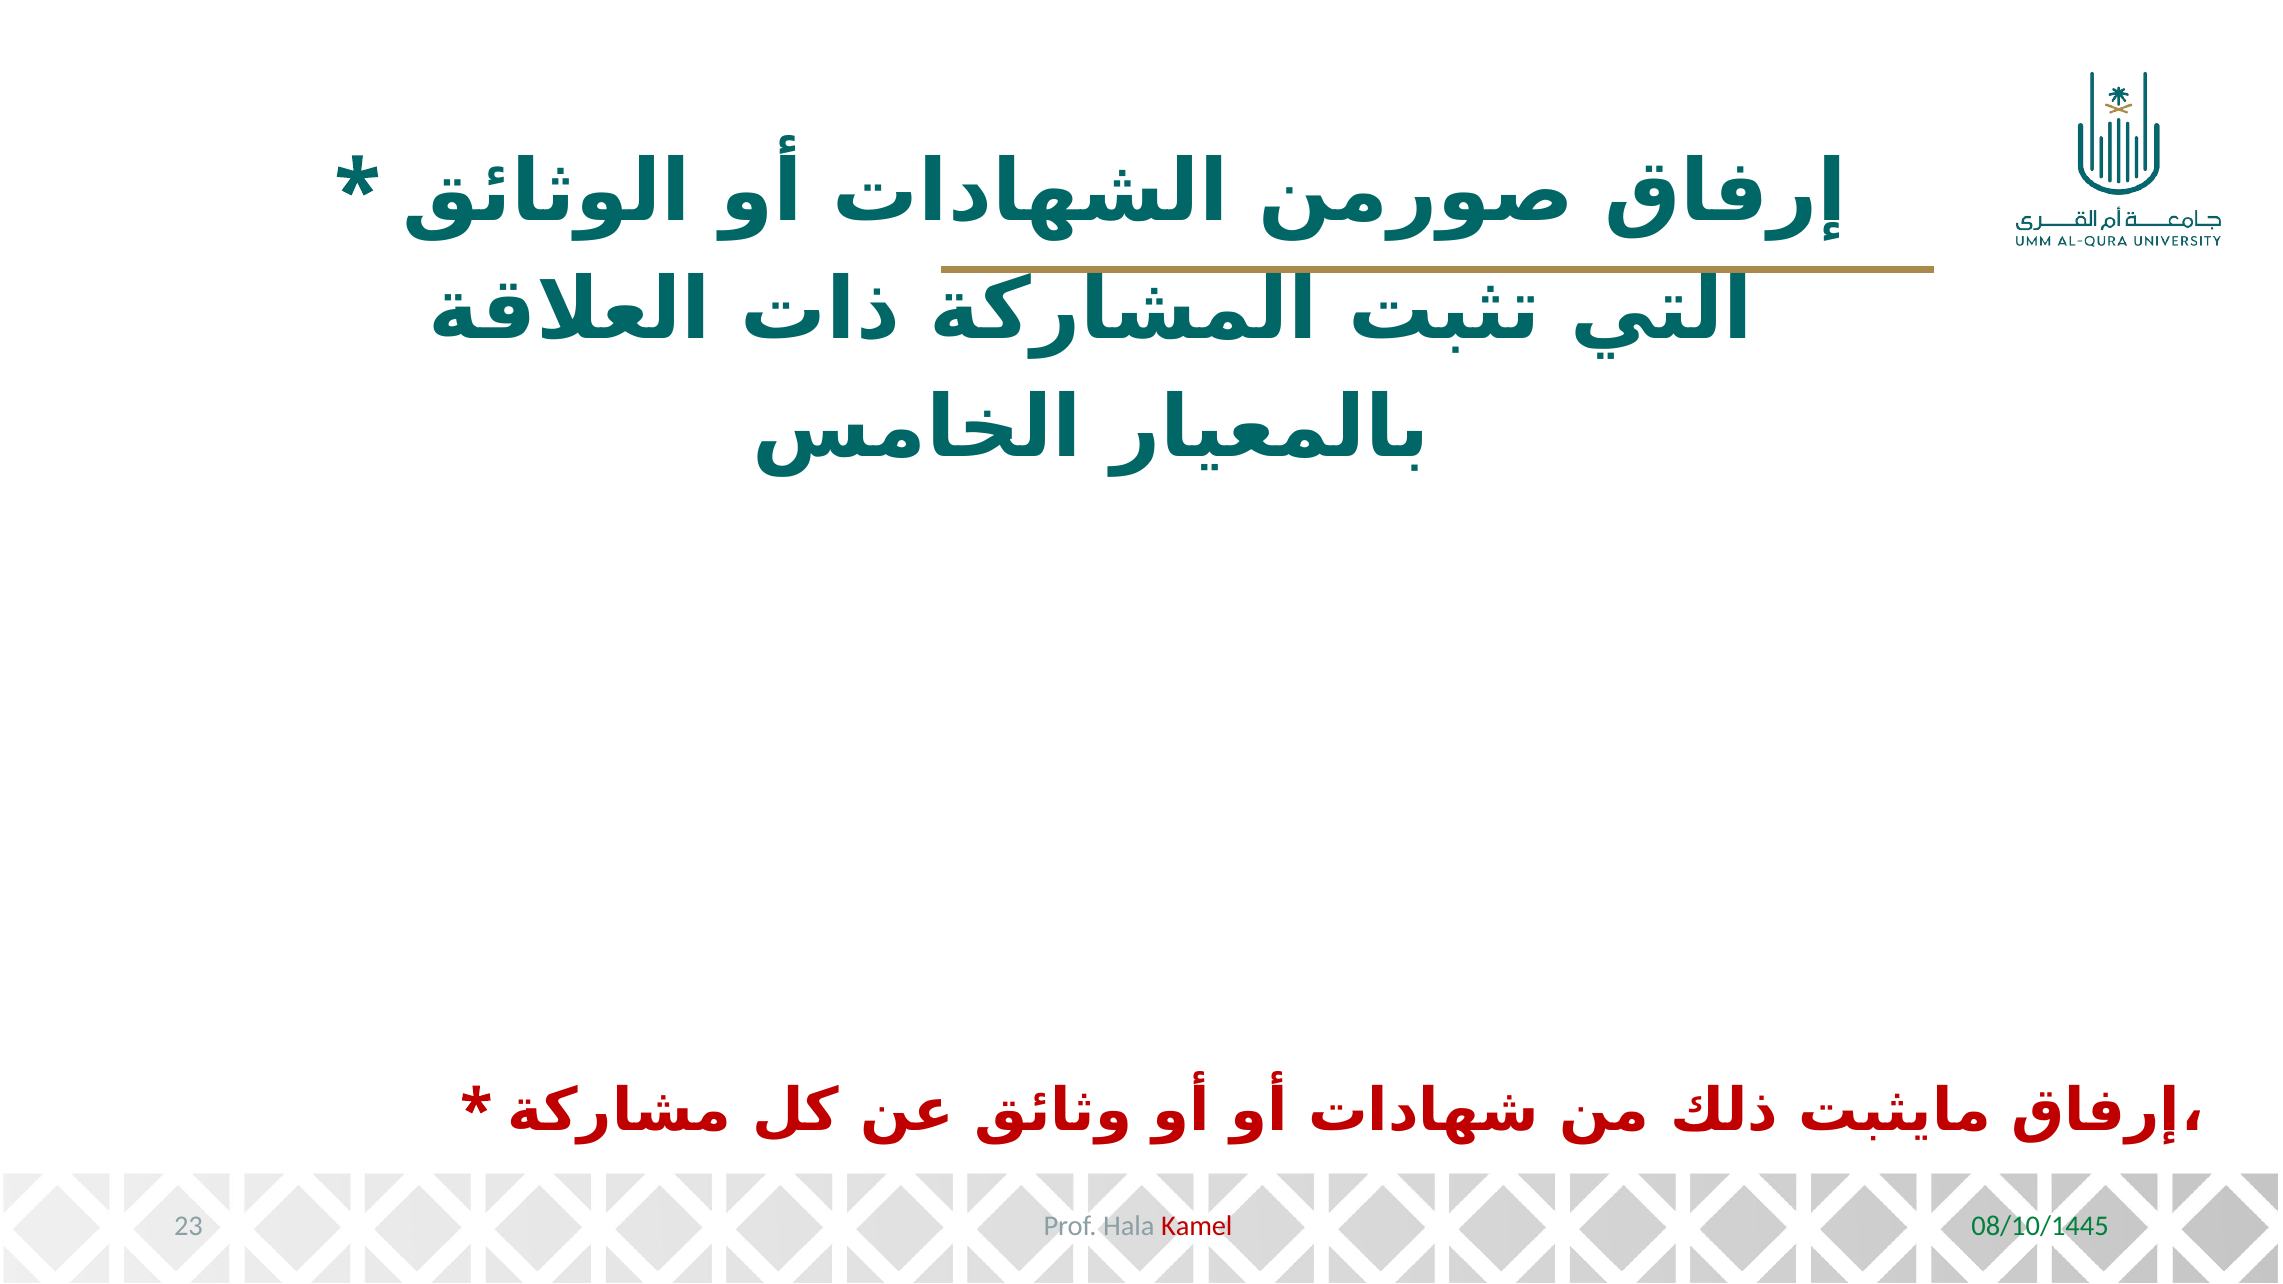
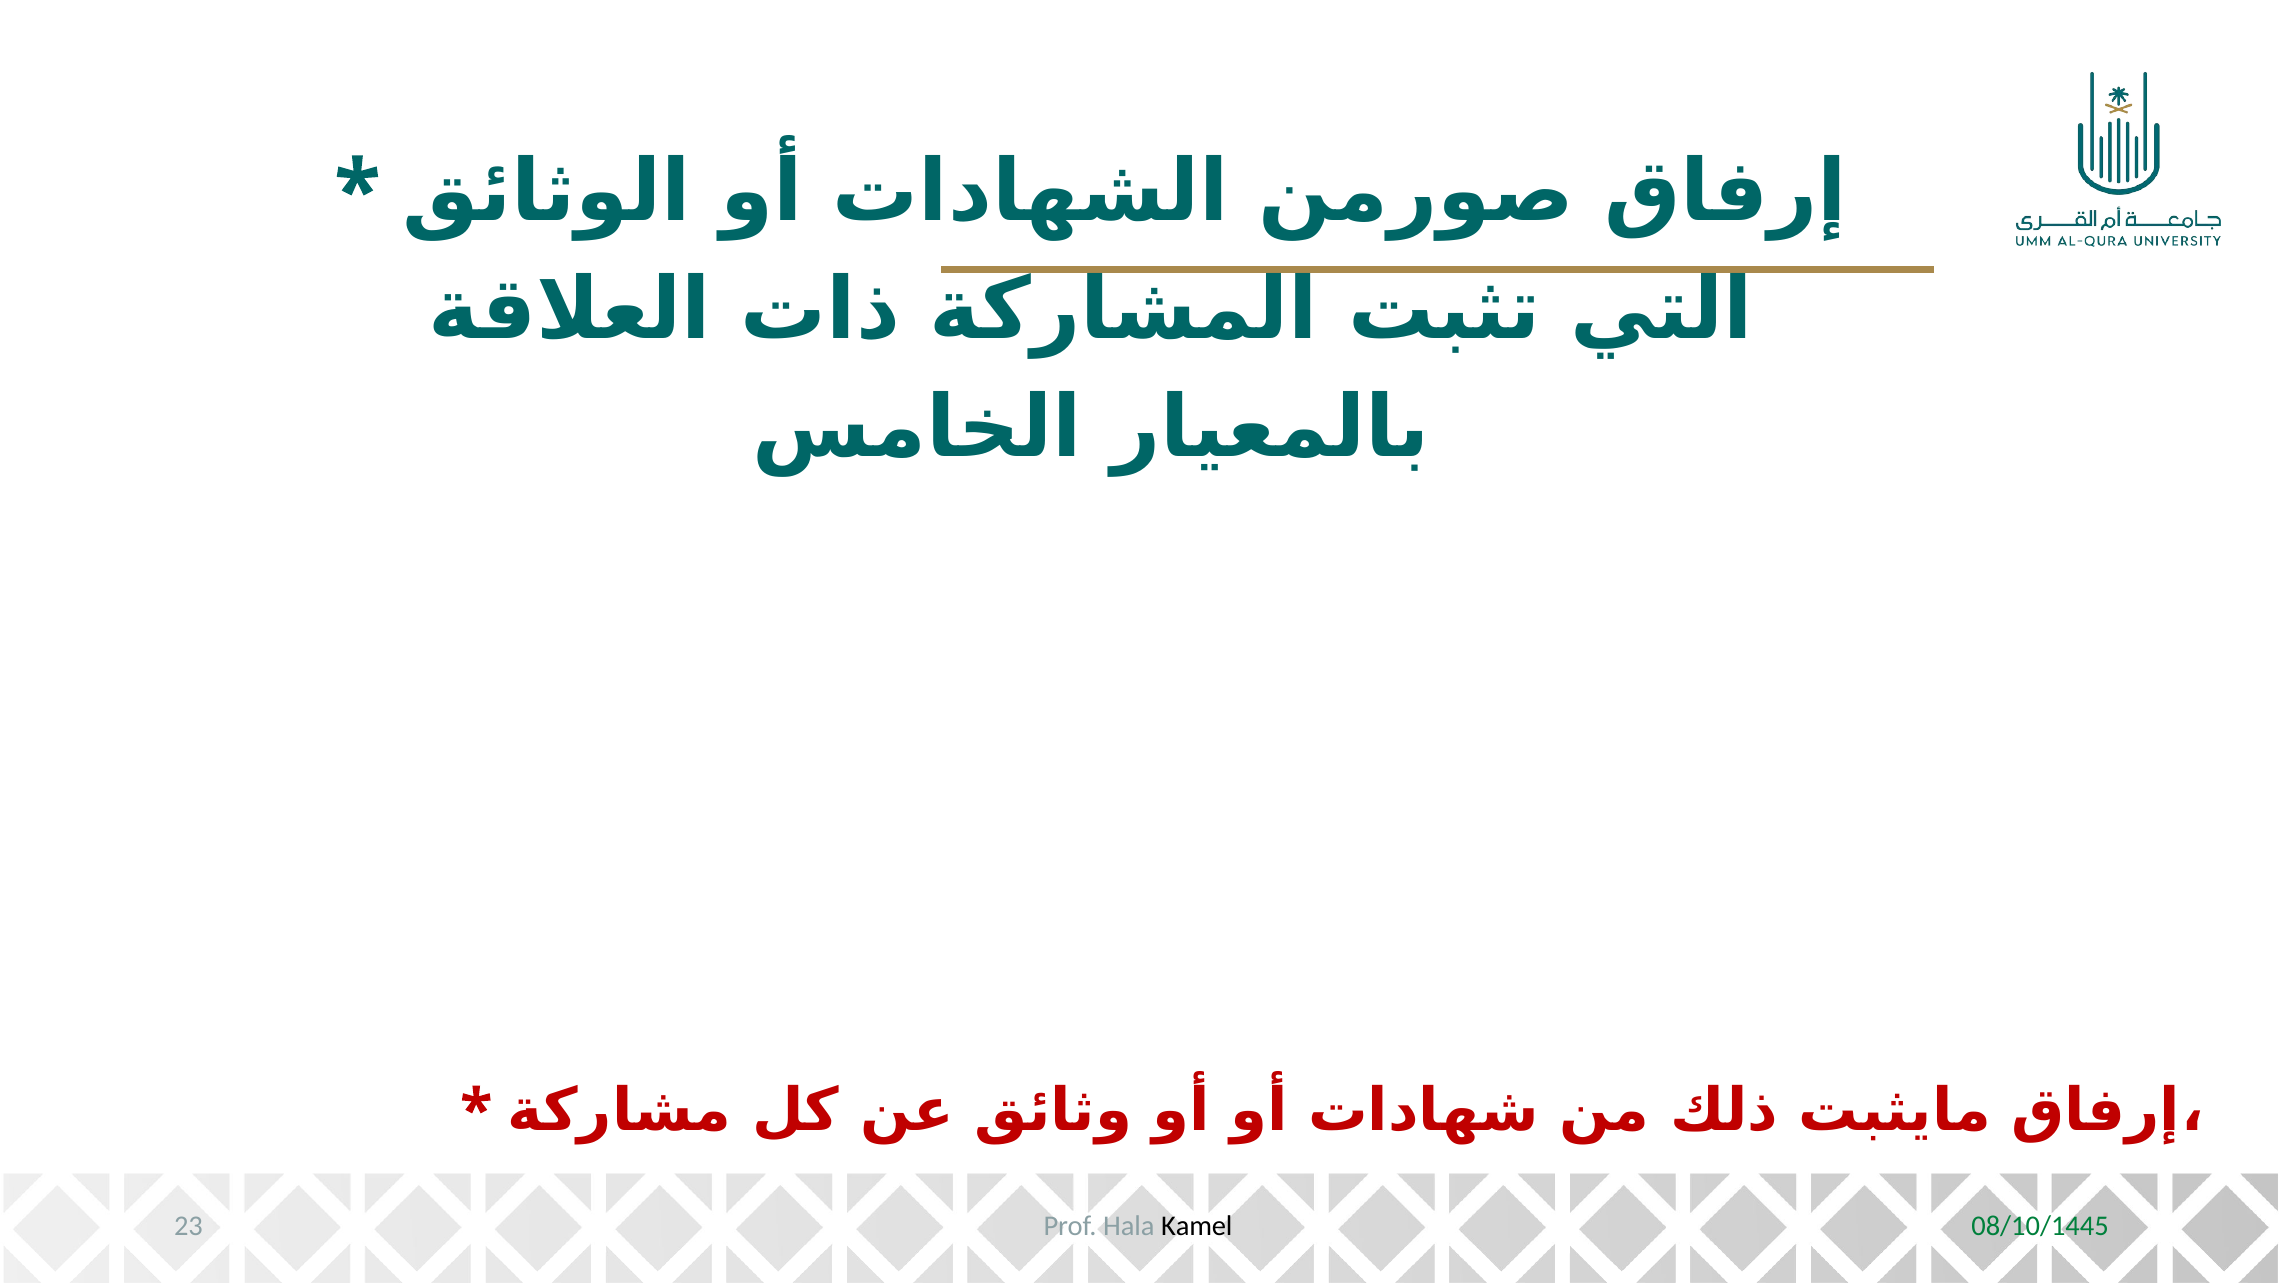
Kamel colour: red -> black (1197, 1226)
